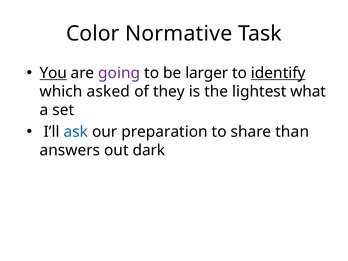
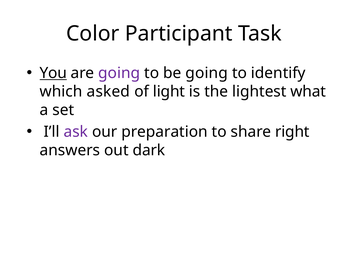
Normative: Normative -> Participant (179, 34)
be larger: larger -> going (207, 73)
identify underline: present -> none (278, 73)
they: they -> light (169, 92)
ask colour: blue -> purple (76, 132)
than: than -> right (292, 132)
